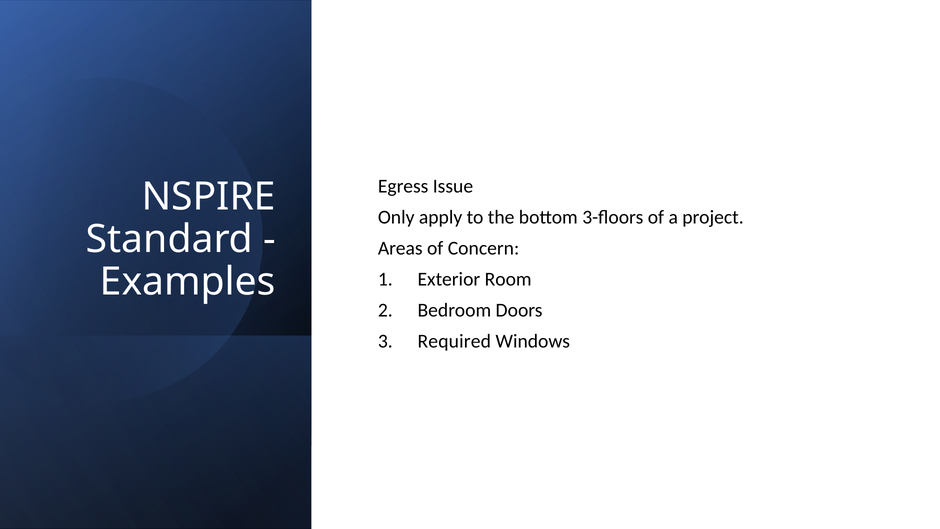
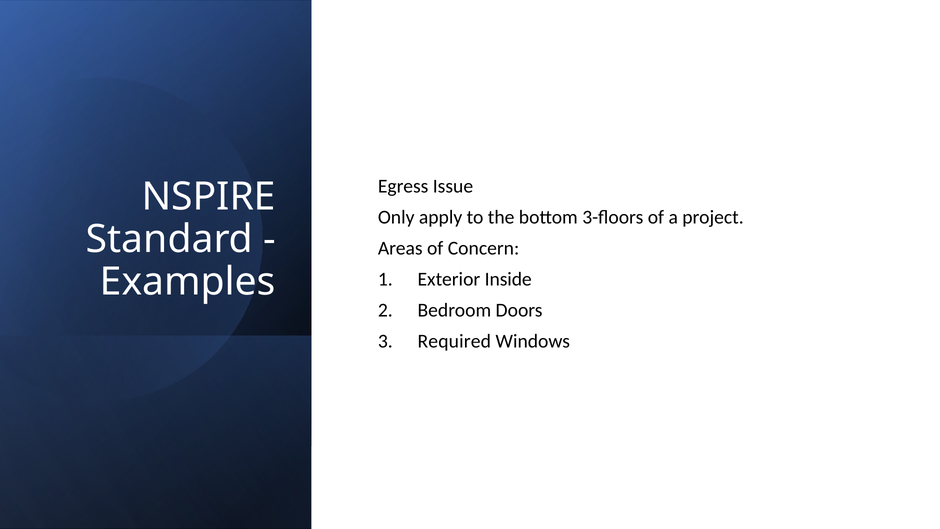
Room: Room -> Inside (508, 279)
